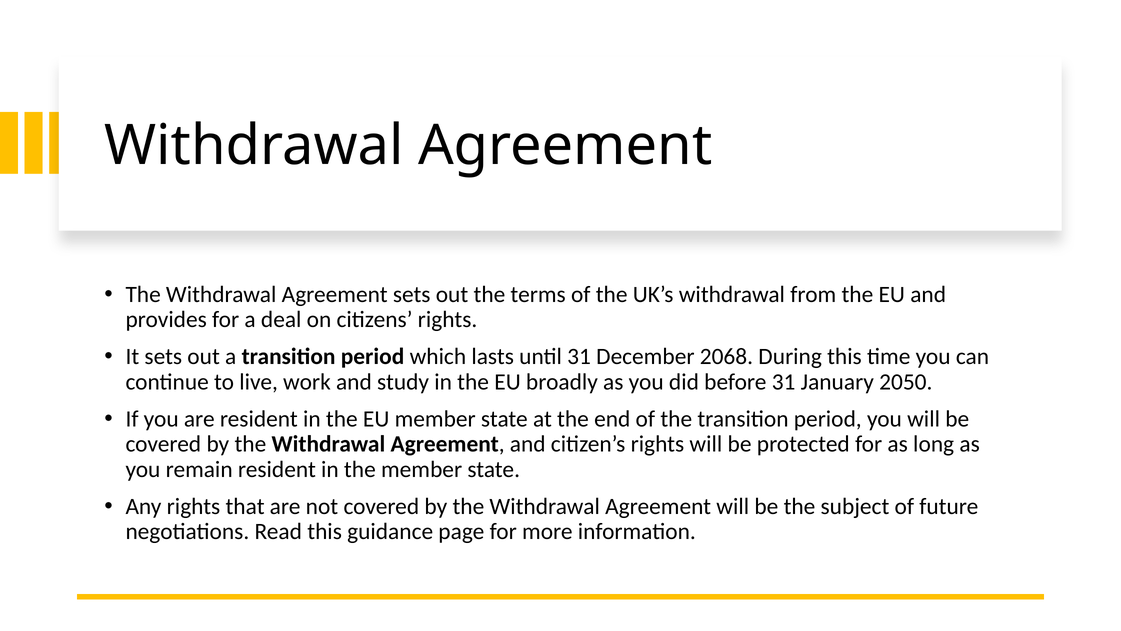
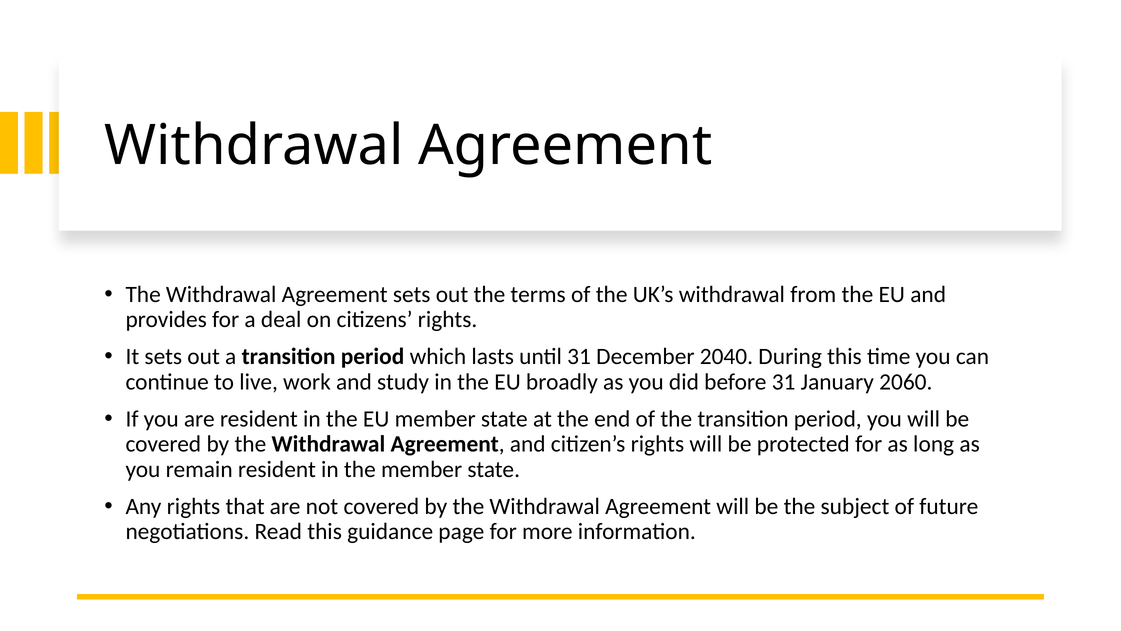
2068: 2068 -> 2040 (726, 356)
2050: 2050 -> 2060 (906, 382)
